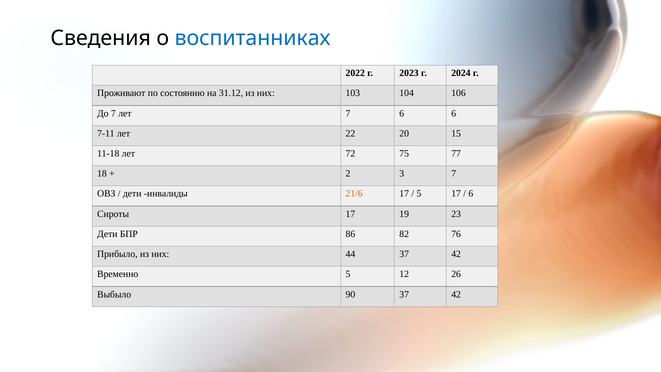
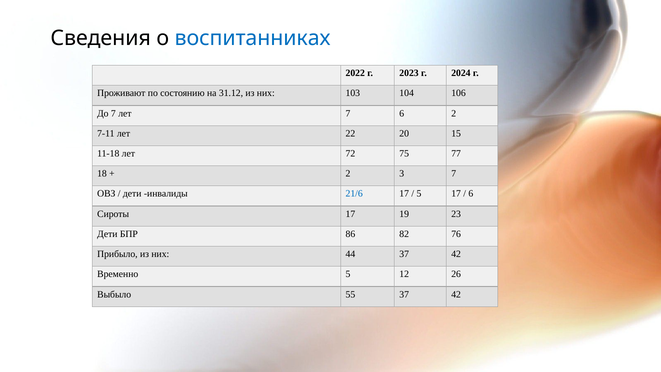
6 6: 6 -> 2 (454, 113)
21/6 colour: orange -> blue (354, 194)
90: 90 -> 55 (350, 294)
